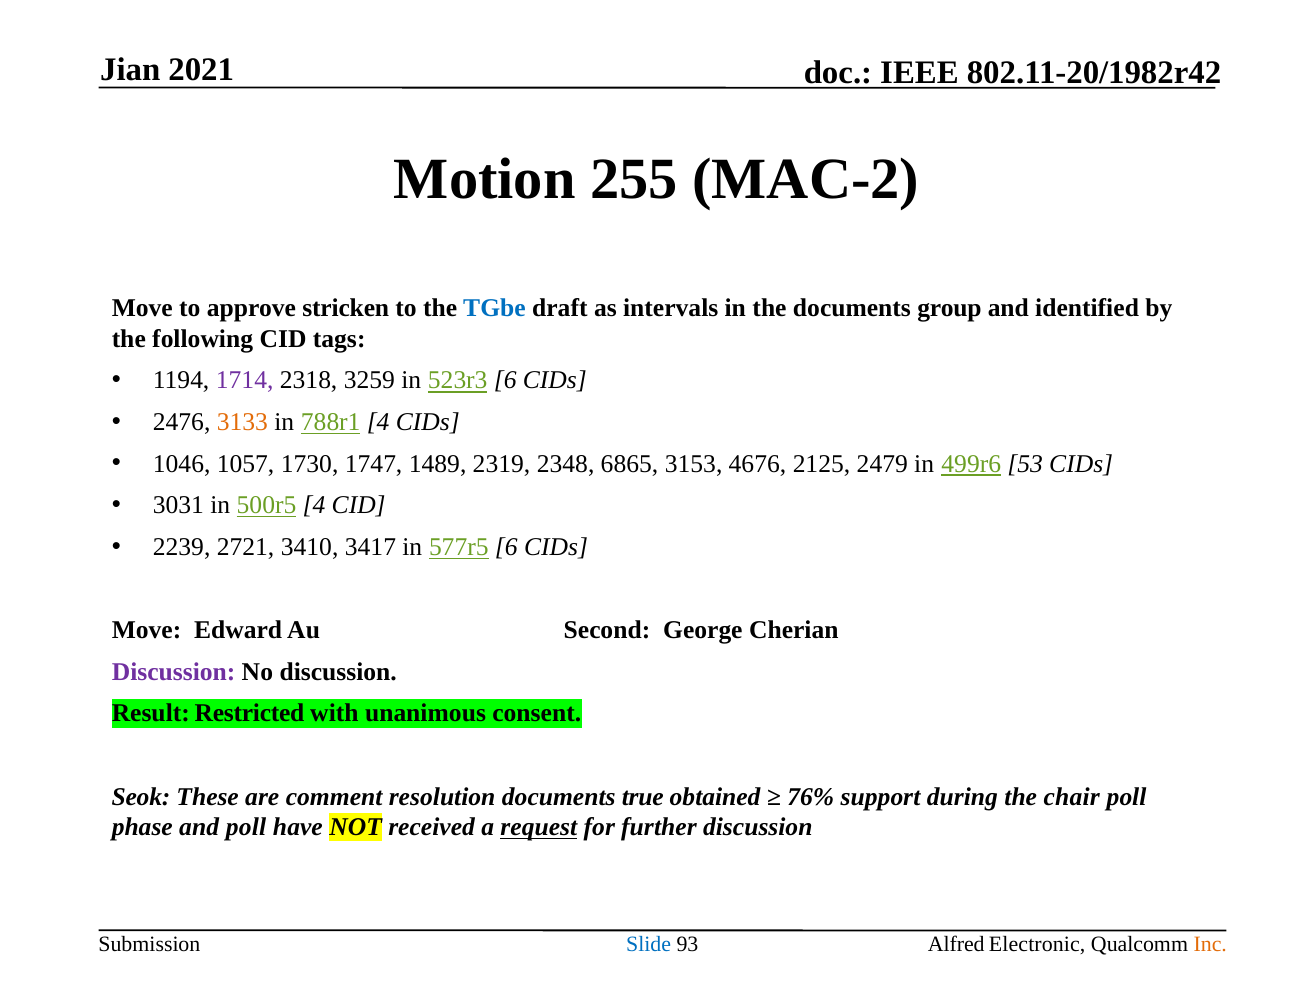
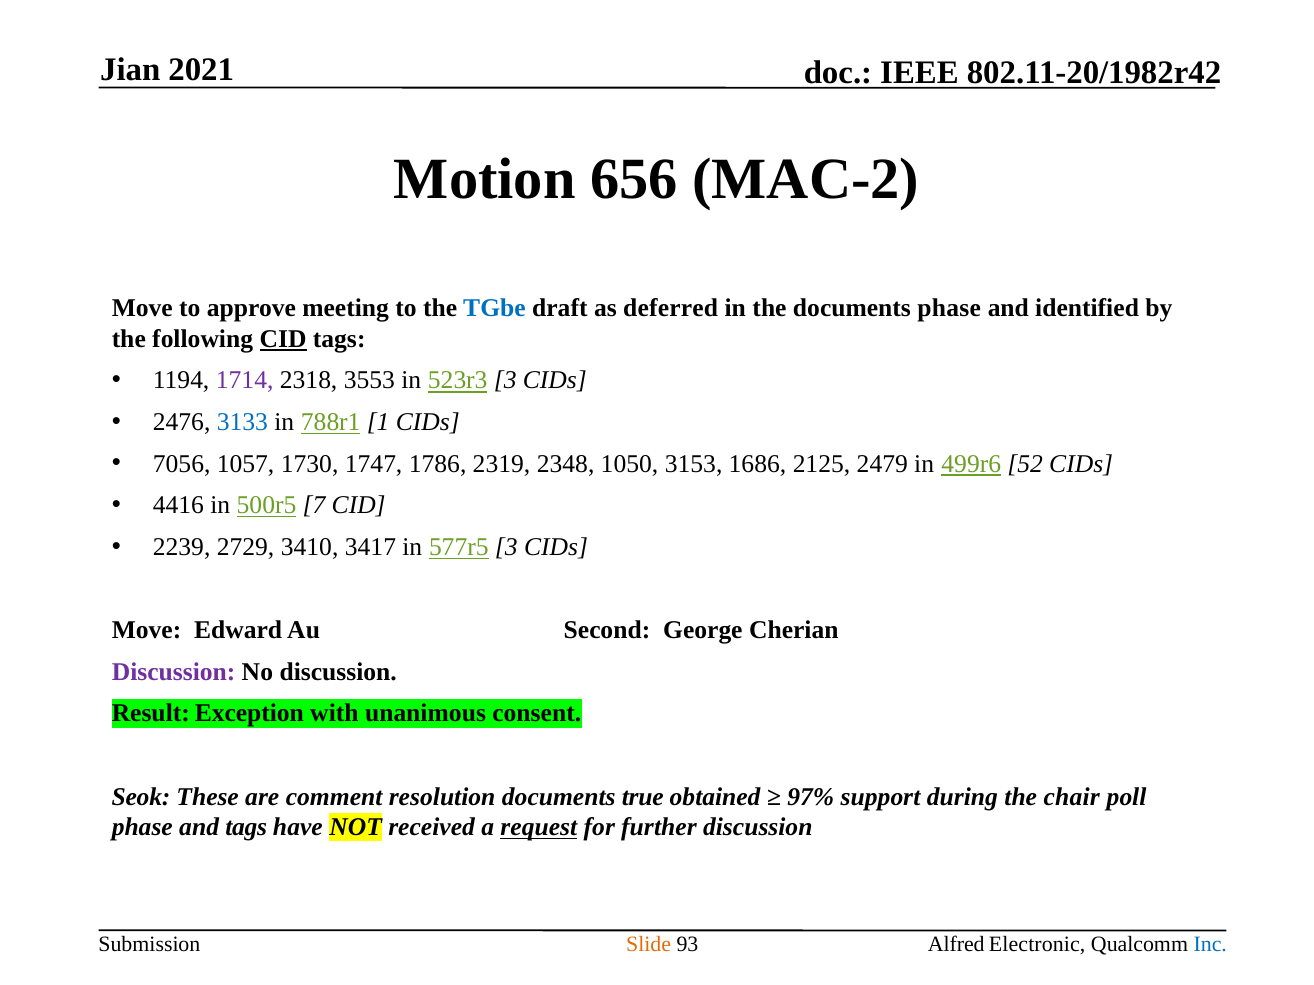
255: 255 -> 656 (634, 179)
stricken: stricken -> meeting (346, 308)
intervals: intervals -> deferred (671, 308)
documents group: group -> phase (949, 308)
CID underline: none -> present (283, 339)
3259: 3259 -> 3553 (369, 381)
523r3 6: 6 -> 3 (505, 381)
3133 colour: orange -> blue (242, 422)
788r1 4: 4 -> 1 (378, 422)
1046: 1046 -> 7056 (182, 464)
1489: 1489 -> 1786 (438, 464)
6865: 6865 -> 1050 (629, 464)
4676: 4676 -> 1686 (757, 464)
53: 53 -> 52 (1025, 464)
3031: 3031 -> 4416 (178, 506)
500r5 4: 4 -> 7 (314, 506)
2721: 2721 -> 2729 (246, 547)
577r5 6: 6 -> 3 (506, 547)
Restricted: Restricted -> Exception (249, 714)
76%: 76% -> 97% (811, 797)
and poll: poll -> tags (246, 828)
Slide colour: blue -> orange (649, 945)
Inc colour: orange -> blue (1210, 945)
